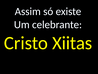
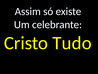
Xiitas: Xiitas -> Tudo (72, 43)
